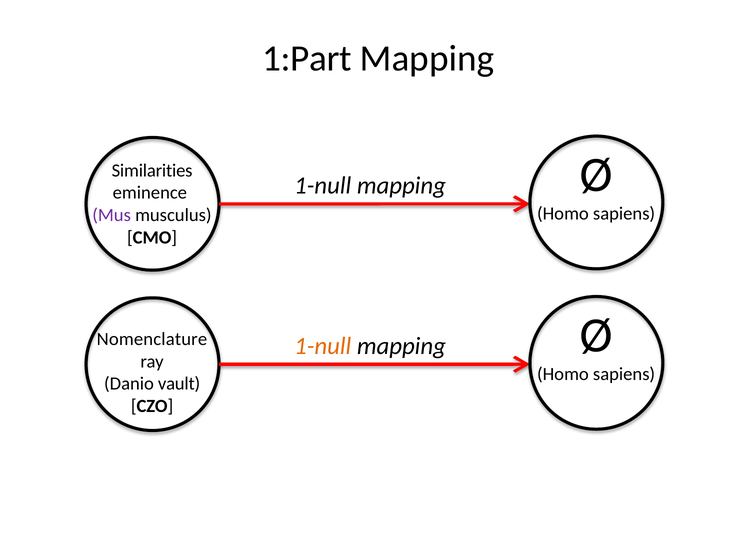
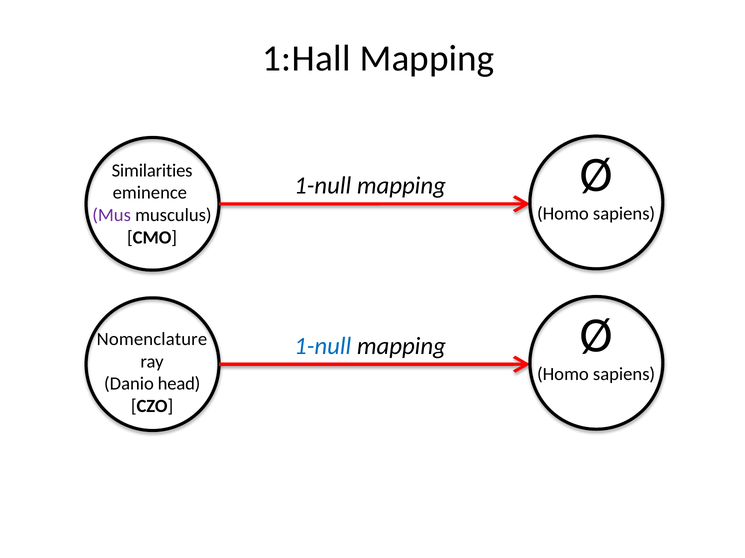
1:Part: 1:Part -> 1:Hall (307, 59)
1-null colour: orange -> blue (323, 347)
vault: vault -> head (179, 384)
